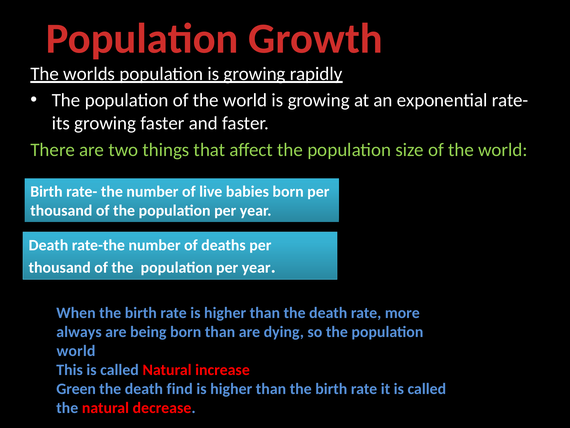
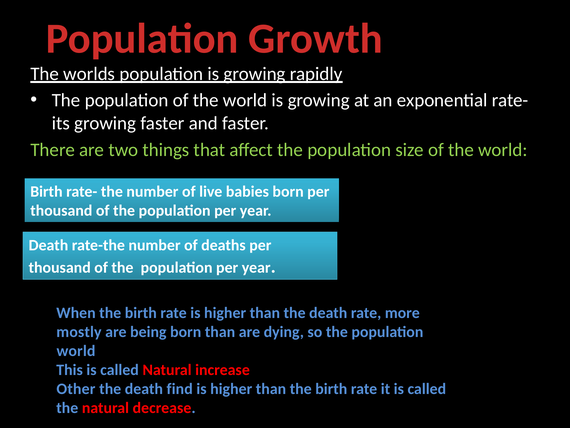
always: always -> mostly (79, 331)
Green: Green -> Other (76, 388)
